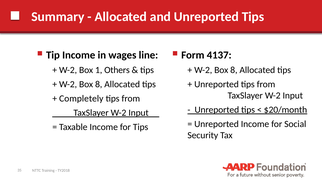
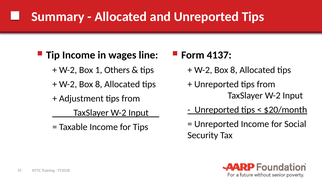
Completely: Completely -> Adjustment (81, 99)
